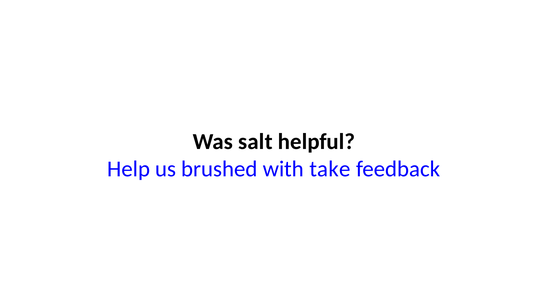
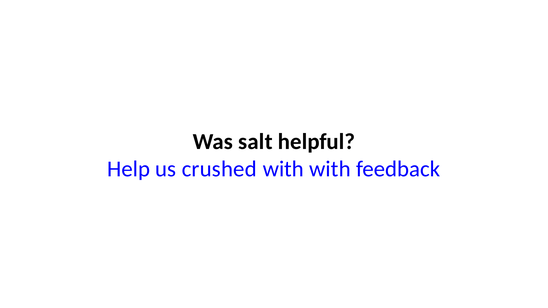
brushed: brushed -> crushed (219, 169)
with take: take -> with (330, 169)
